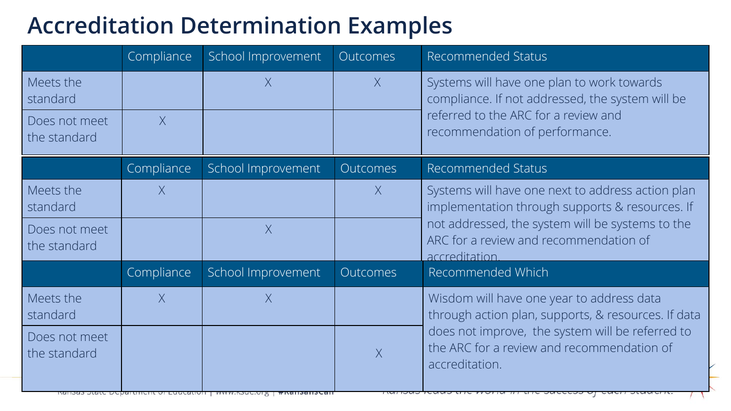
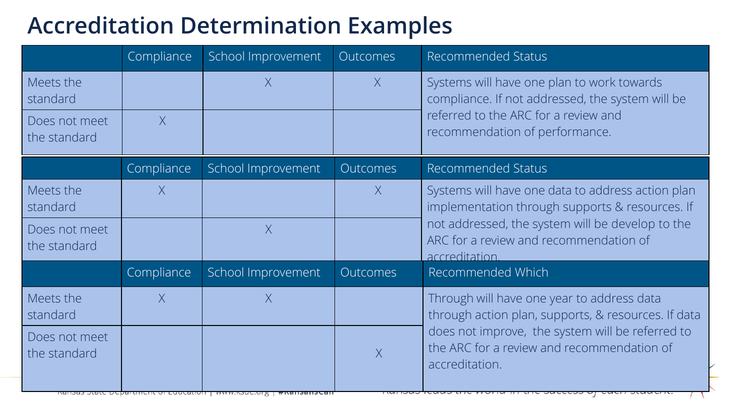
one next: next -> data (560, 191)
be systems: systems -> develop (633, 224)
X Wisdom: Wisdom -> Through (451, 299)
